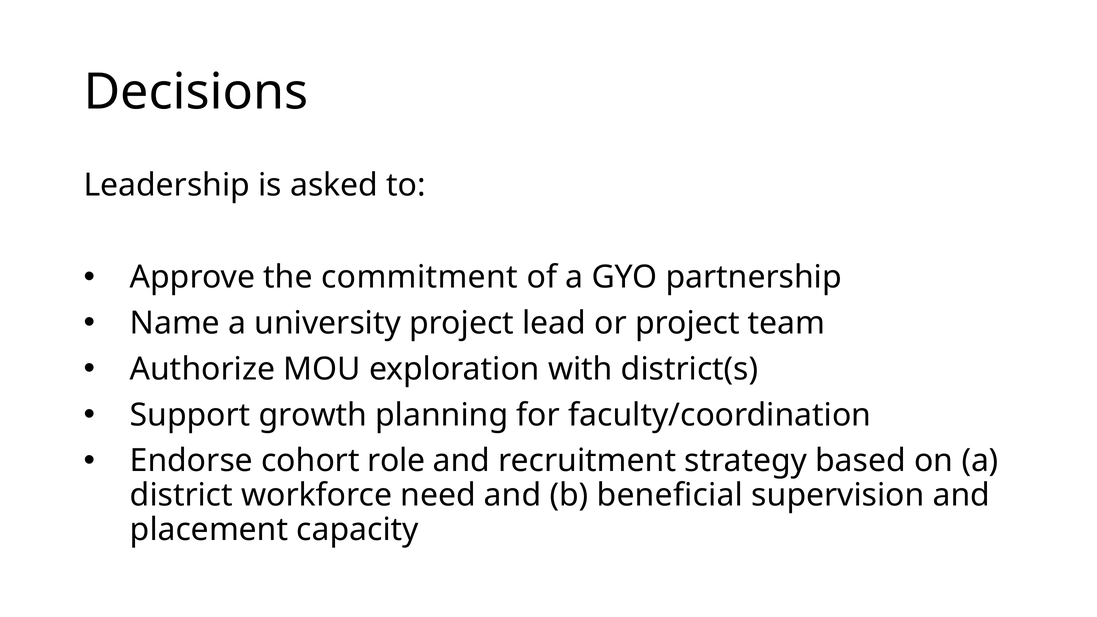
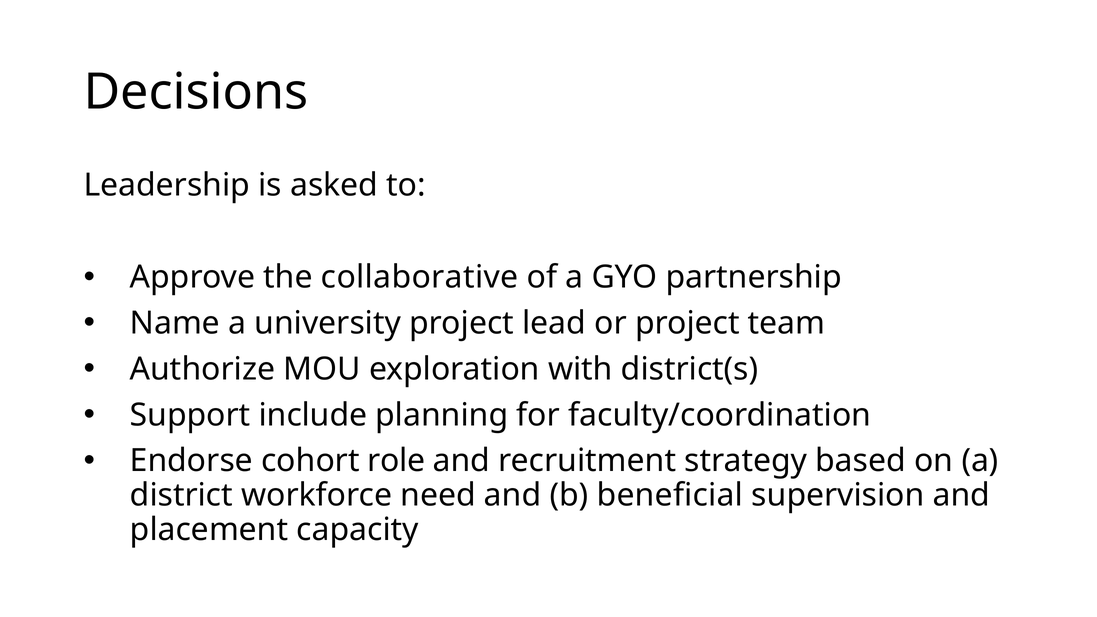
commitment: commitment -> collaborative (420, 277)
growth: growth -> include (313, 415)
